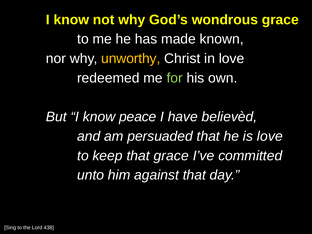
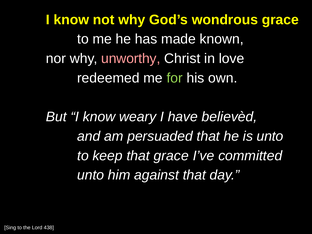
unworthy colour: yellow -> pink (131, 59)
peace: peace -> weary (138, 117)
is love: love -> unto (270, 136)
